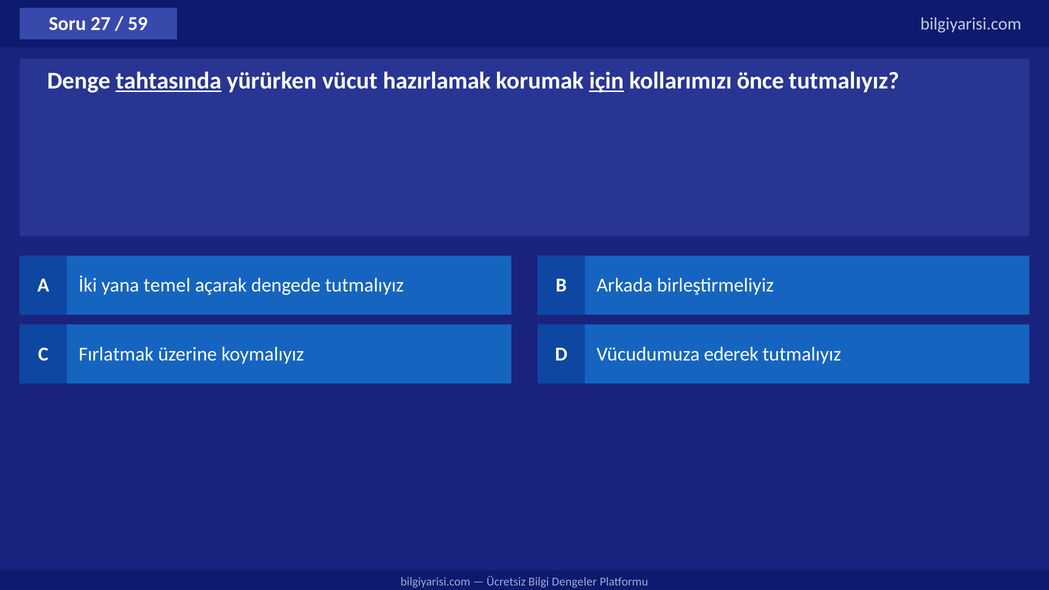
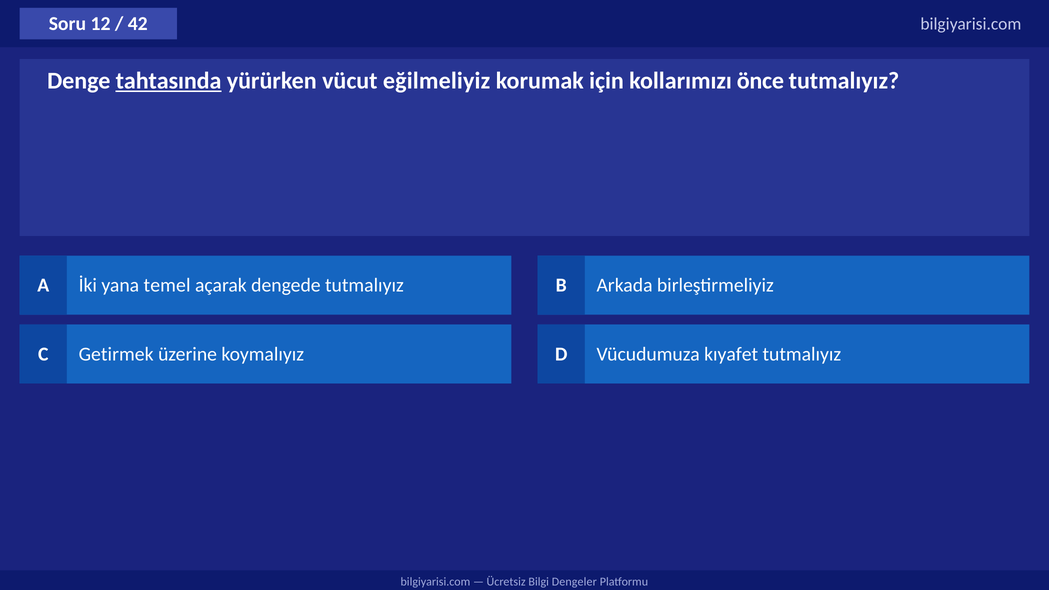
27: 27 -> 12 (101, 24)
59: 59 -> 42 (138, 24)
hazırlamak: hazırlamak -> eğilmeliyiz (437, 81)
için underline: present -> none (607, 81)
Fırlatmak: Fırlatmak -> Getirmek (116, 354)
ederek: ederek -> kıyafet (731, 354)
